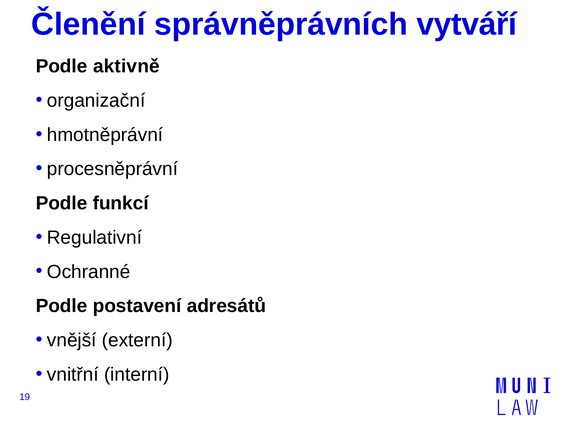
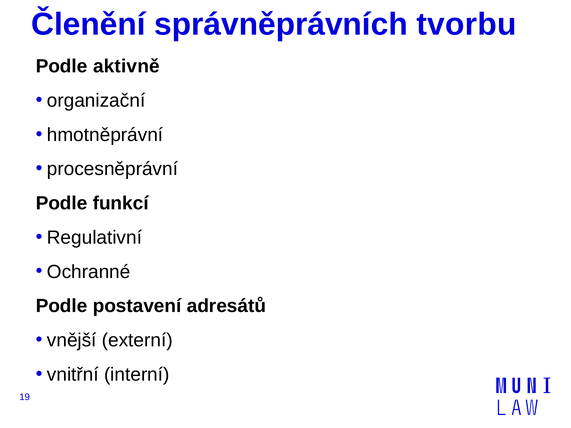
vytváří: vytváří -> tvorbu (466, 24)
